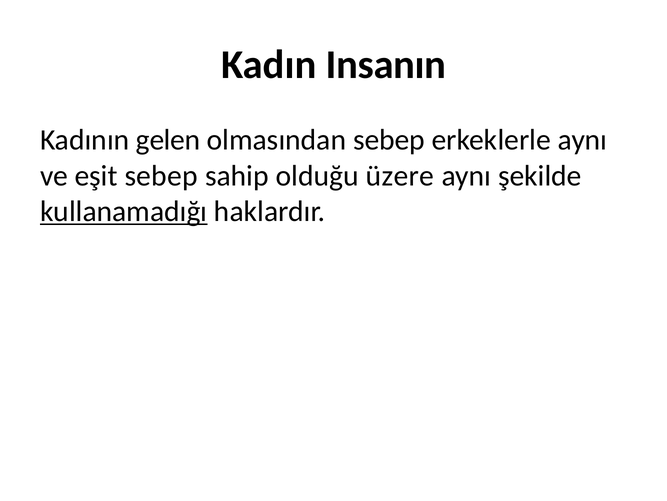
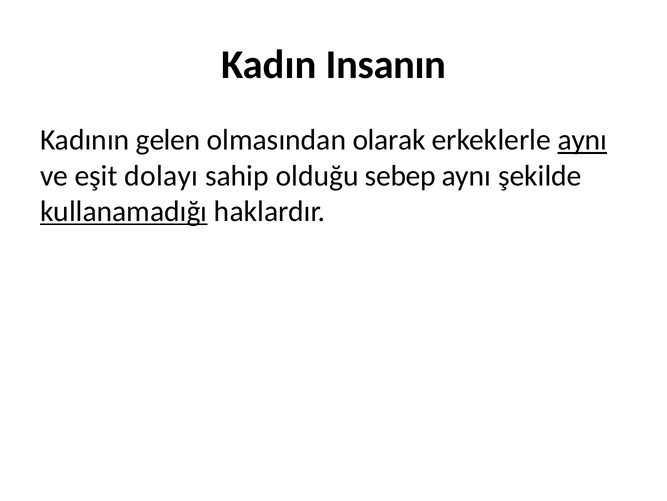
olmasından sebep: sebep -> olarak (389, 140)
aynı underline: none -> present (582, 140)
eşit sebep: sebep -> dolayı (161, 176)
üzere: üzere -> sebep (400, 176)
